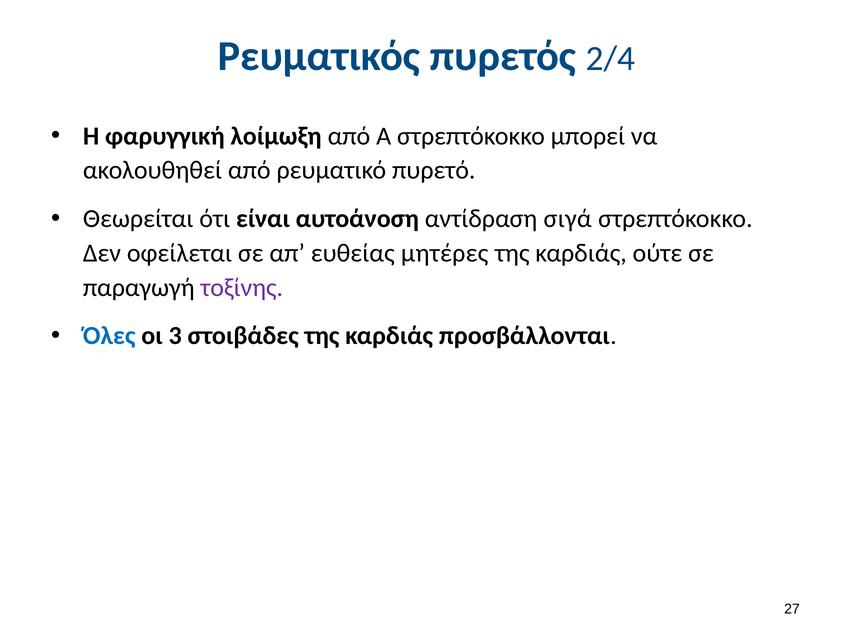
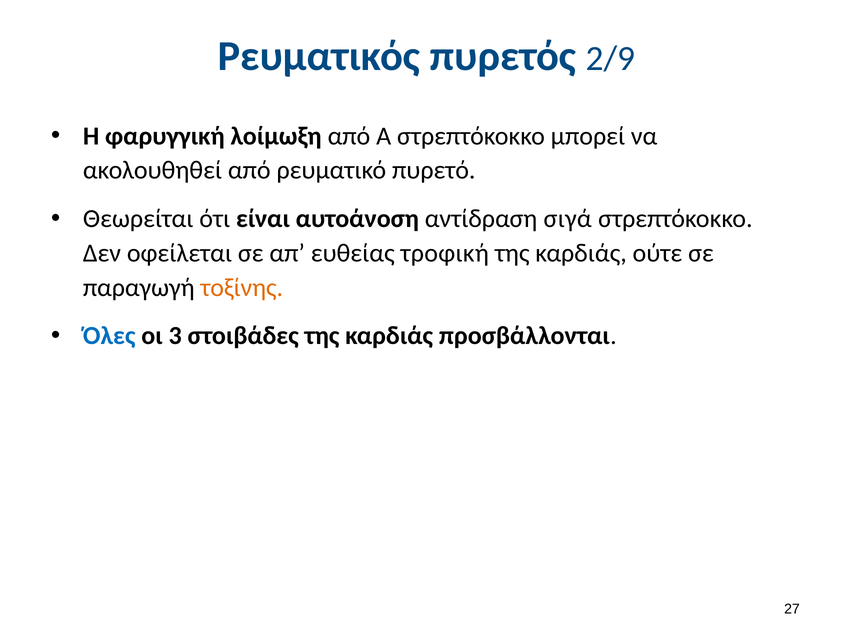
2/4: 2/4 -> 2/9 (611, 58)
μητέρες: μητέρες -> τροφική (445, 253)
τοξίνης colour: purple -> orange (242, 288)
